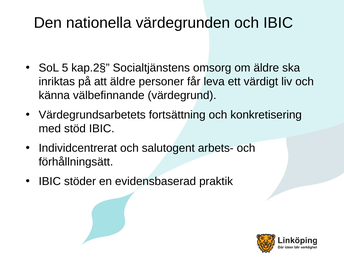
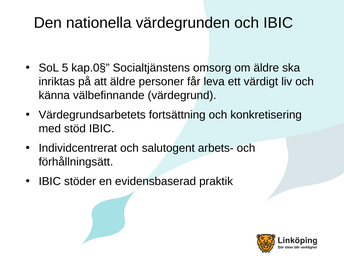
kap.2§: kap.2§ -> kap.0§ (90, 68)
